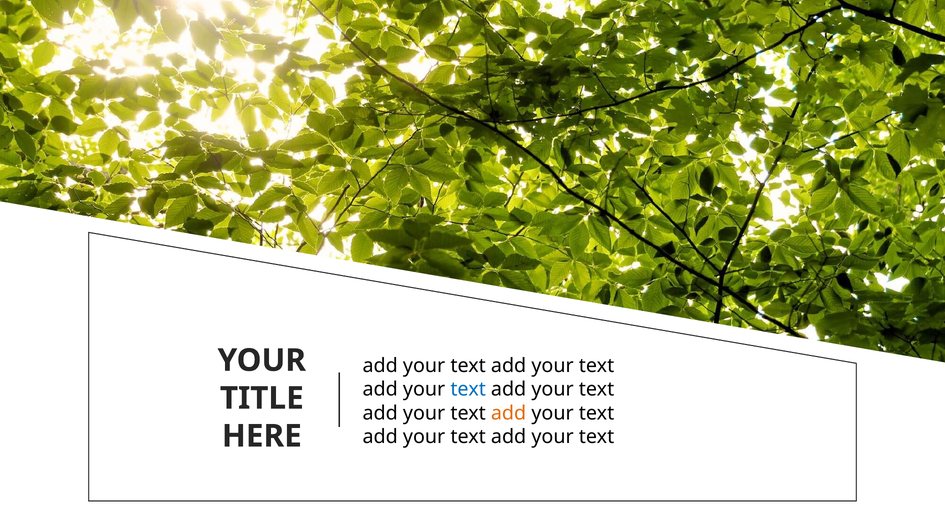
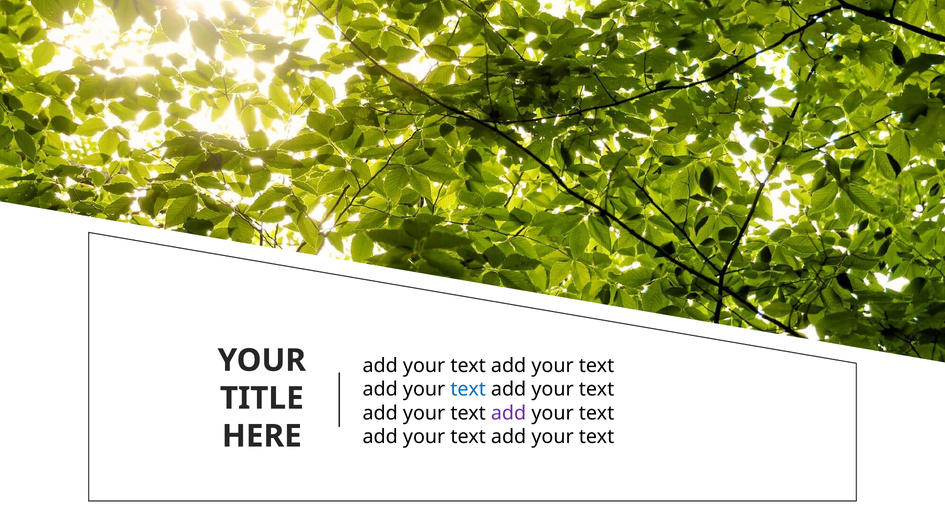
add colour: orange -> purple (509, 413)
